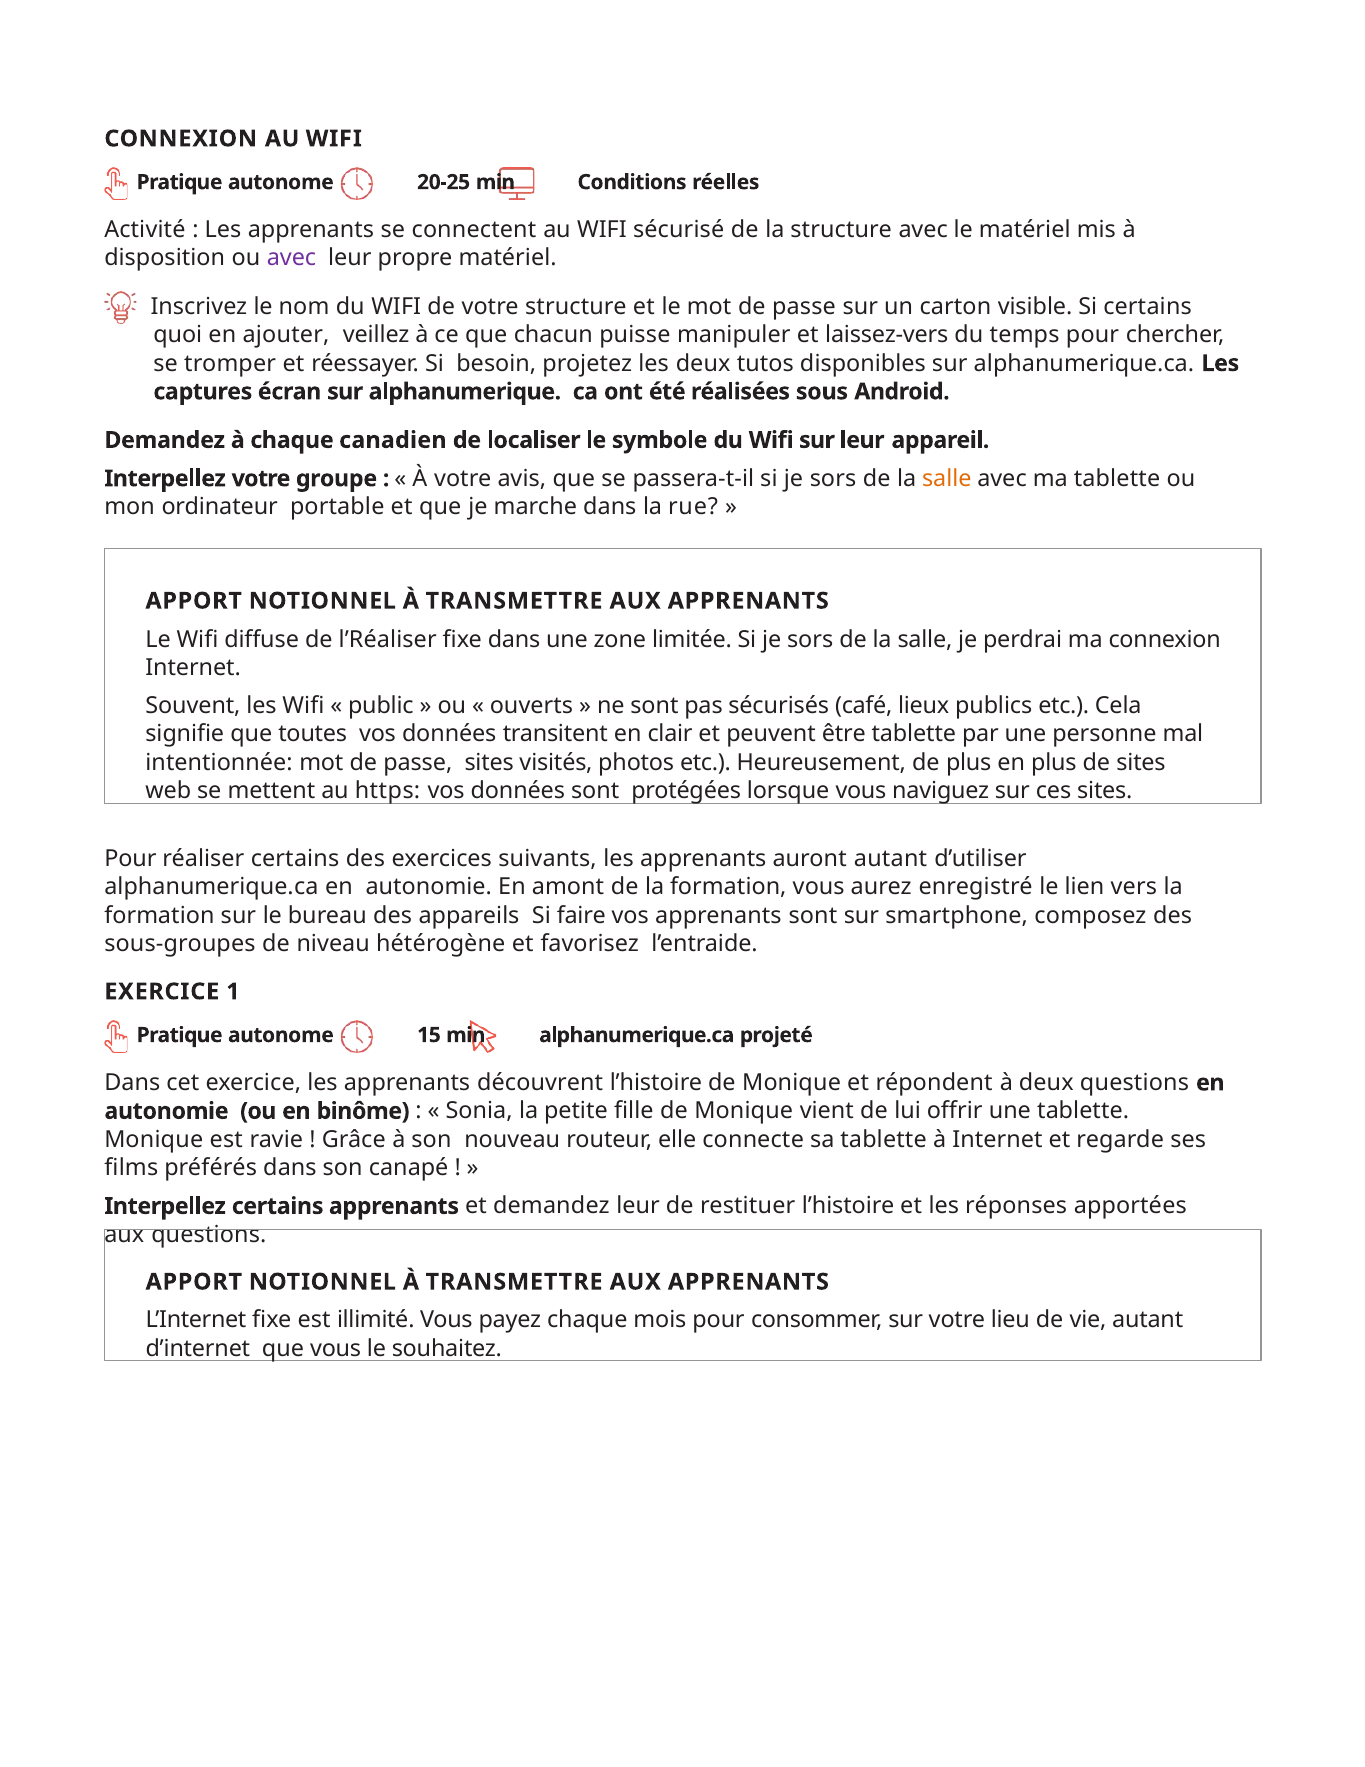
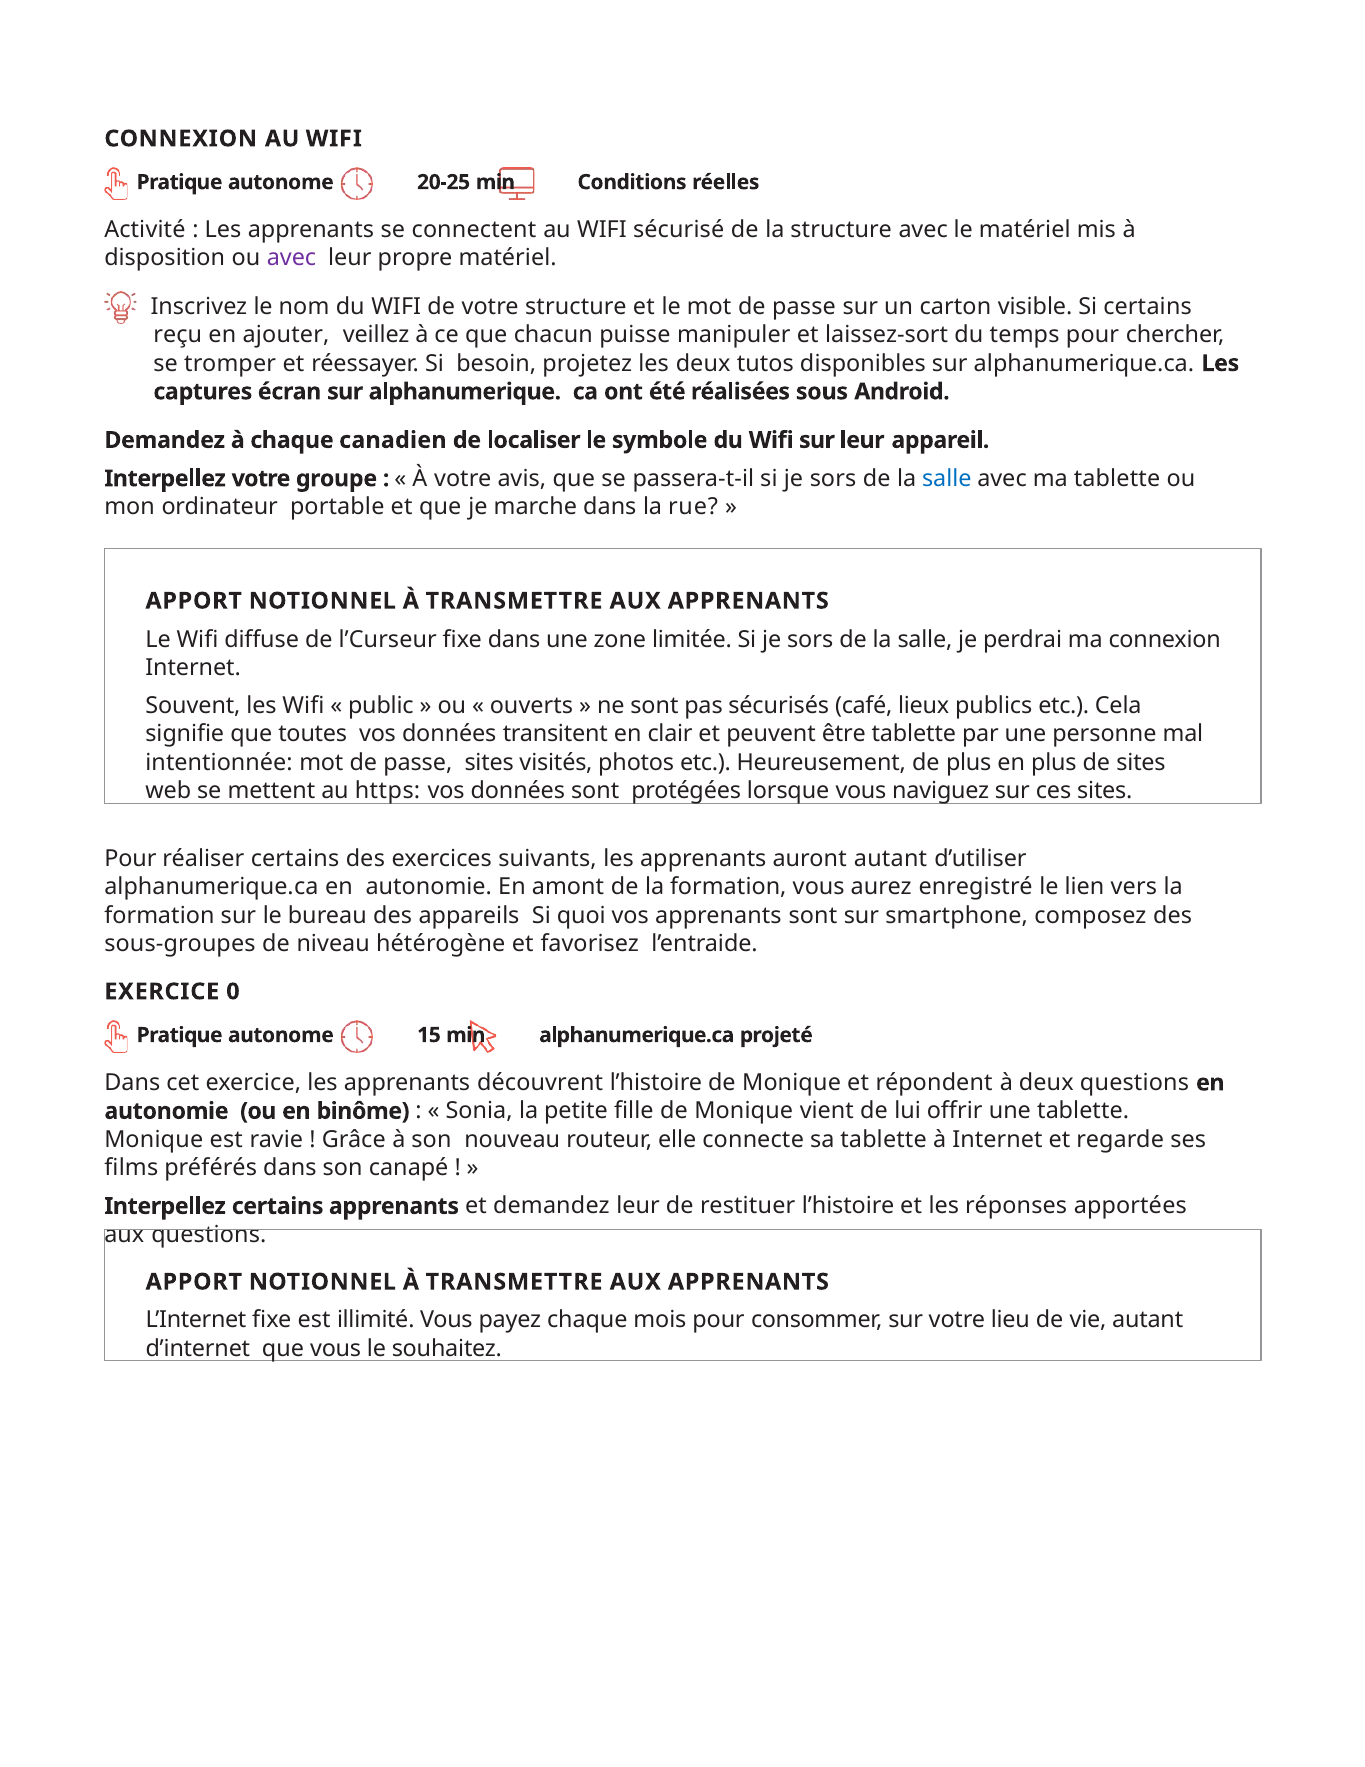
quoi: quoi -> reçu (178, 335)
laissez-vers: laissez-vers -> laissez-sort (887, 335)
salle colour: orange -> blue (947, 478)
l’Réaliser: l’Réaliser -> l’Curseur (388, 639)
faire: faire -> quoi (581, 915)
1: 1 -> 0 (233, 991)
